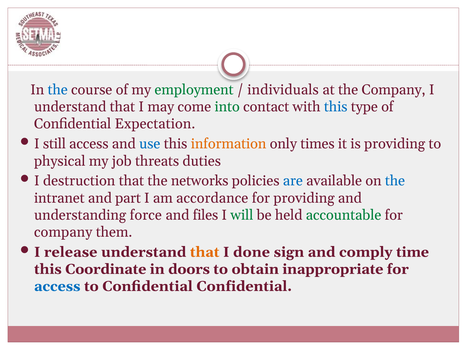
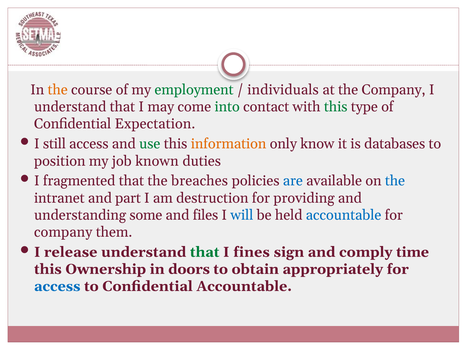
the colour: blue -> orange (58, 90)
this colour: blue -> green (336, 107)
use colour: blue -> green (150, 144)
times: times -> know (317, 144)
is providing: providing -> databases (395, 144)
physical: physical -> position (60, 161)
threats: threats -> known (157, 161)
destruction: destruction -> fragmented (79, 181)
networks: networks -> breaches (200, 181)
accordance: accordance -> destruction (212, 198)
force: force -> some (146, 215)
will colour: green -> blue (242, 215)
accountable colour: green -> blue (344, 215)
that colour: orange -> green (205, 252)
done: done -> fines (251, 252)
Coordinate: Coordinate -> Ownership (106, 269)
inappropriate: inappropriate -> appropriately (333, 269)
Confidential Confidential: Confidential -> Accountable (244, 286)
